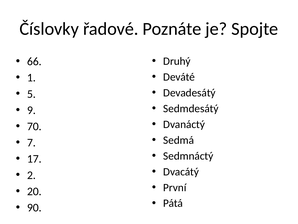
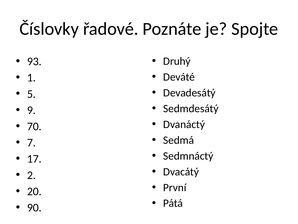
66: 66 -> 93 (34, 61)
